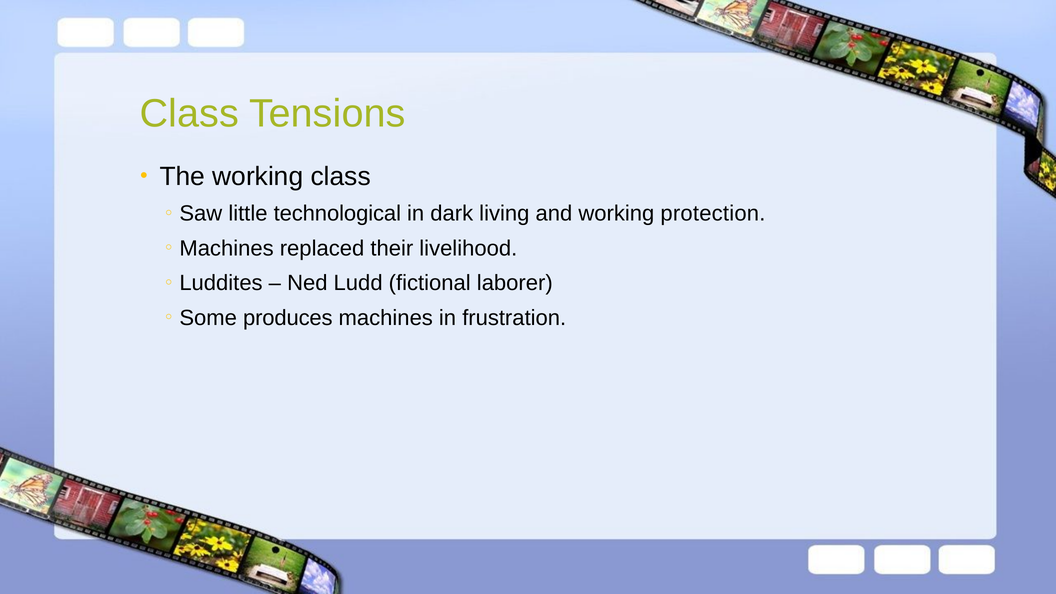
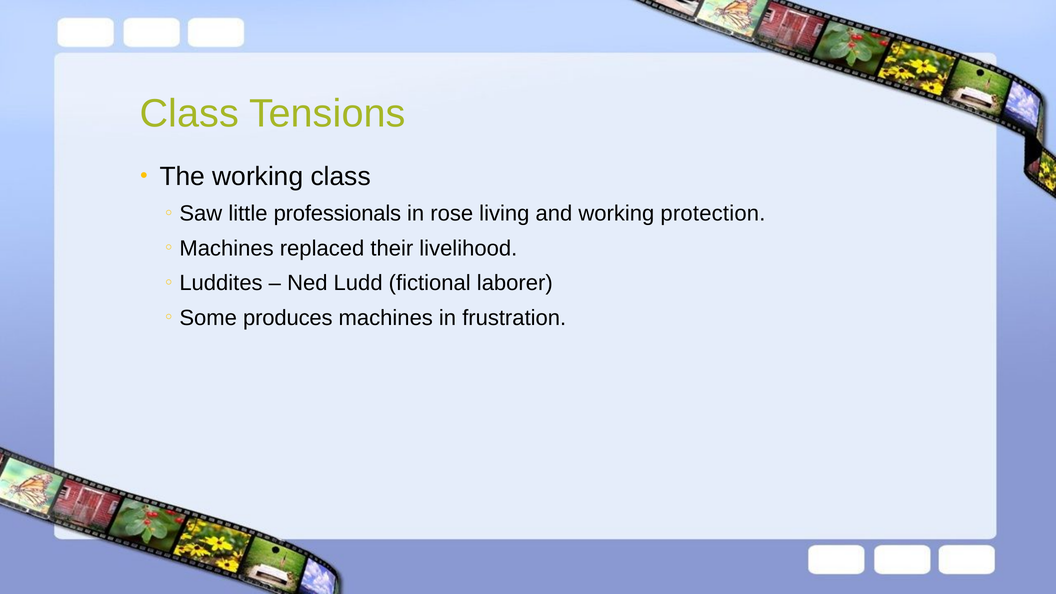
technological: technological -> professionals (337, 214)
dark: dark -> rose (452, 214)
